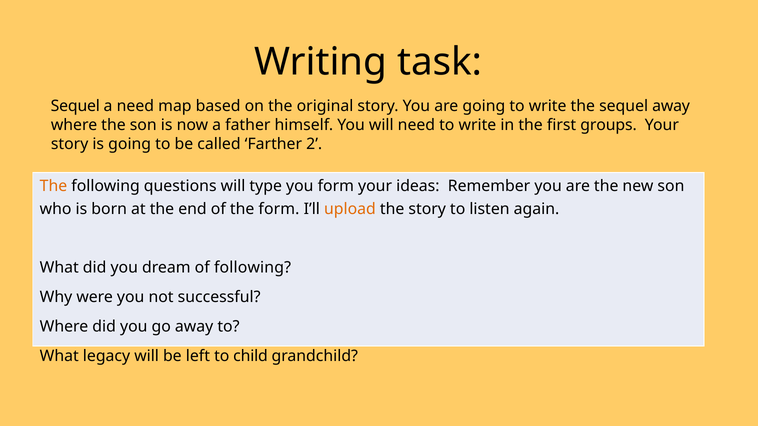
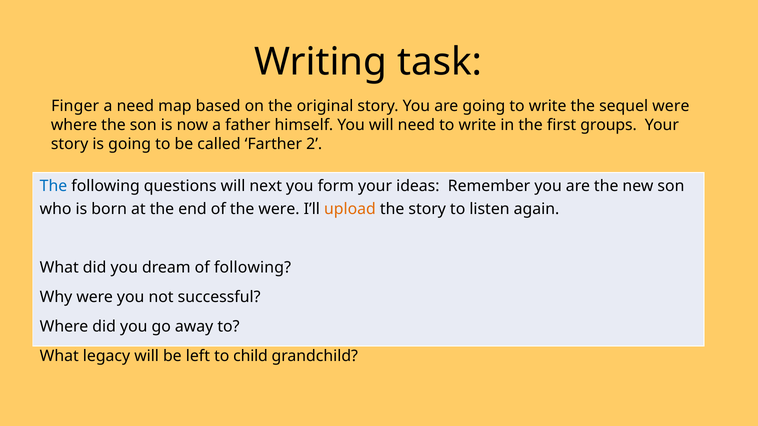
Sequel: Sequel -> Finger (75, 106)
sequel away: away -> were (671, 106)
The colour: orange -> blue (53, 186)
type: type -> next (266, 186)
the form: form -> were (279, 209)
